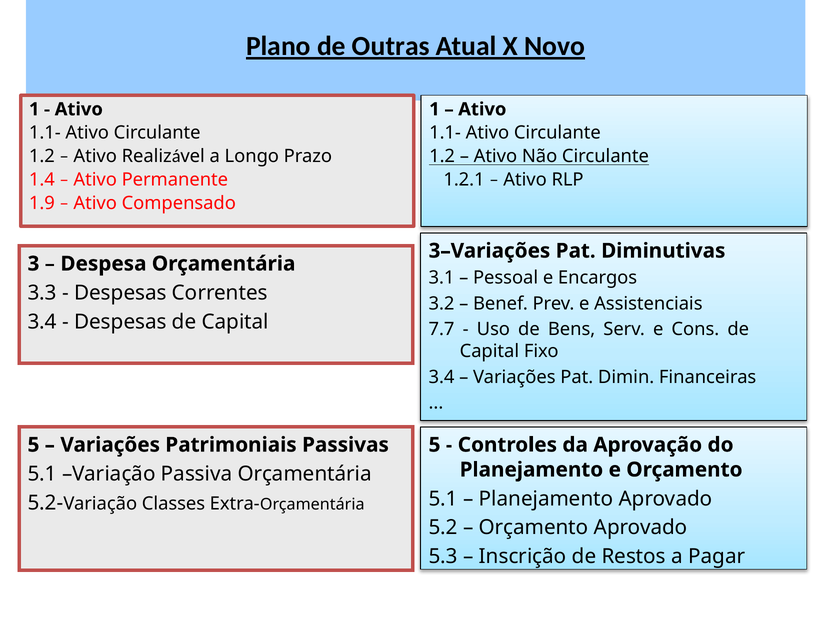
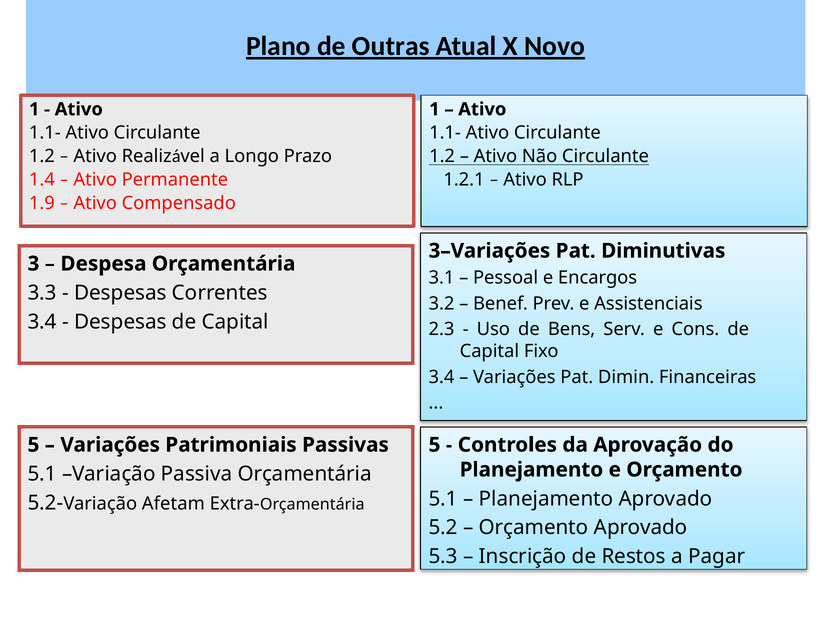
7.7: 7.7 -> 2.3 (442, 329)
Classes: Classes -> Afetam (173, 504)
